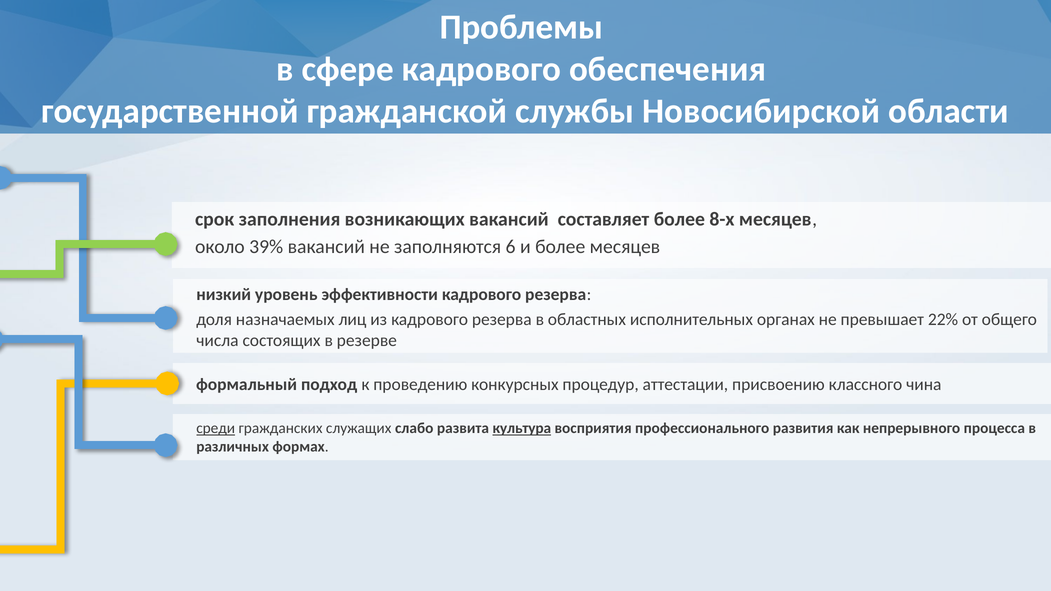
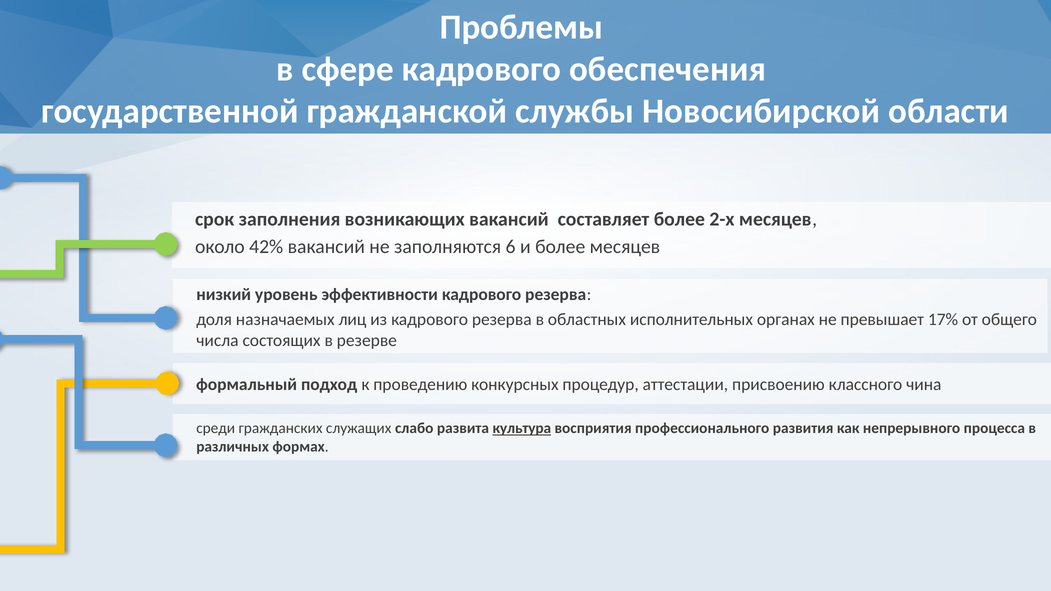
8-х: 8-х -> 2-х (722, 219)
39%: 39% -> 42% (266, 247)
22%: 22% -> 17% (943, 319)
среди underline: present -> none (216, 428)
